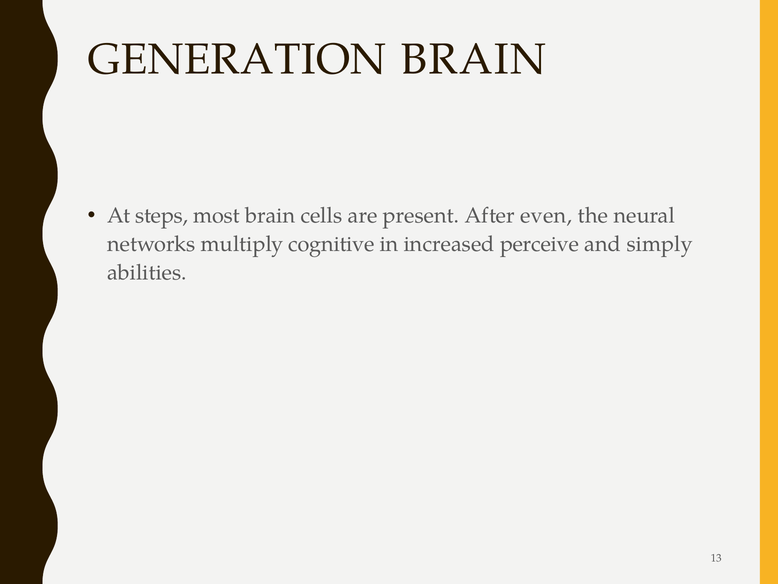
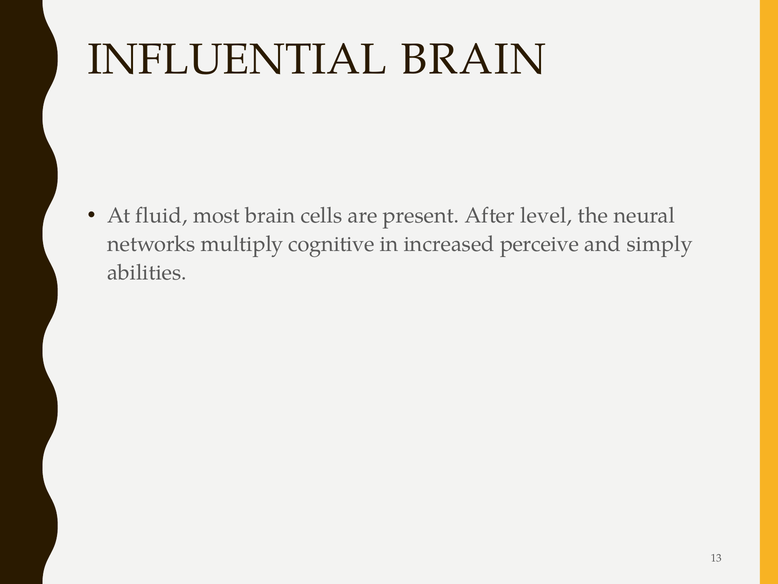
GENERATION: GENERATION -> INFLUENTIAL (237, 59)
steps: steps -> fluid (161, 215)
even: even -> level (546, 215)
